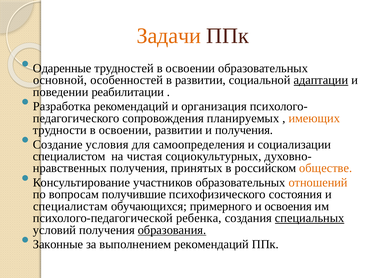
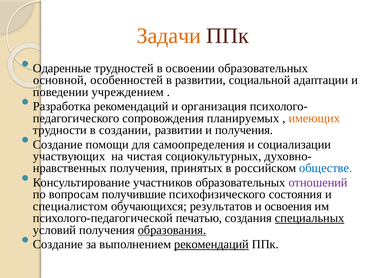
адаптации underline: present -> none (321, 80)
реабилитации: реабилитации -> учреждением (128, 92)
трудности в освоении: освоении -> создании (125, 130)
условия: условия -> помощи (107, 145)
специалистом: специалистом -> участвующих (69, 156)
обществе colour: orange -> blue (326, 168)
отношений colour: orange -> purple (318, 183)
специалистам: специалистам -> специалистом (70, 206)
примерного: примерного -> результатов (221, 206)
ребенка: ребенка -> печатью (199, 218)
Законные: Законные -> Создание (58, 244)
рекомендаций underline: none -> present (211, 244)
